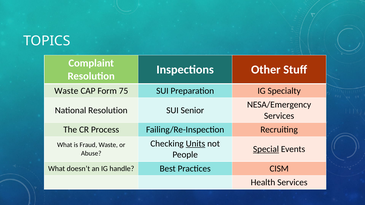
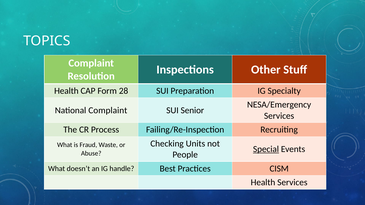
Waste: Waste -> Health (66, 91)
75: 75 -> 28 (124, 91)
National Resolution: Resolution -> Complaint (108, 110)
Units underline: present -> none (195, 144)
